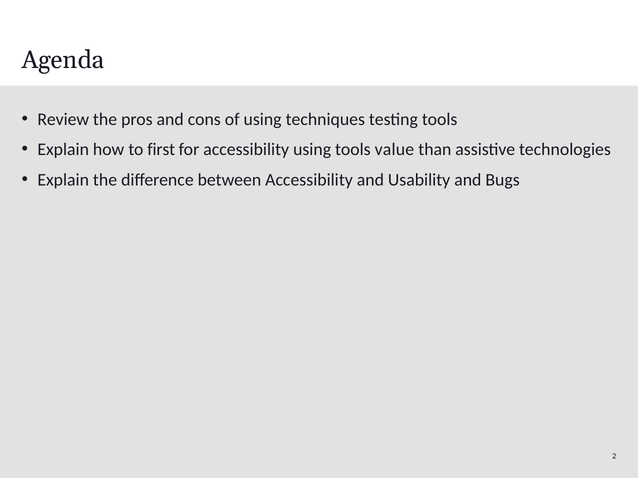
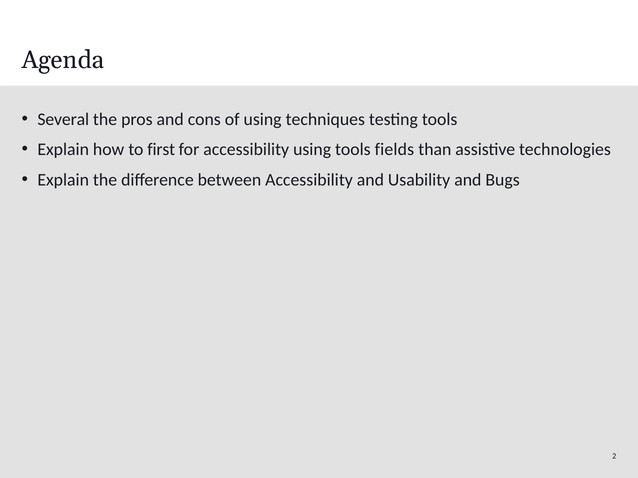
Review: Review -> Several (63, 120)
value: value -> fields (394, 150)
